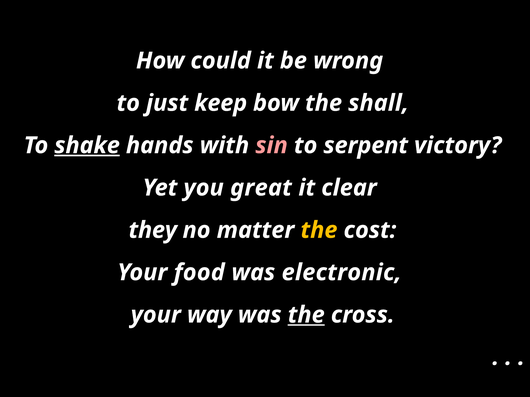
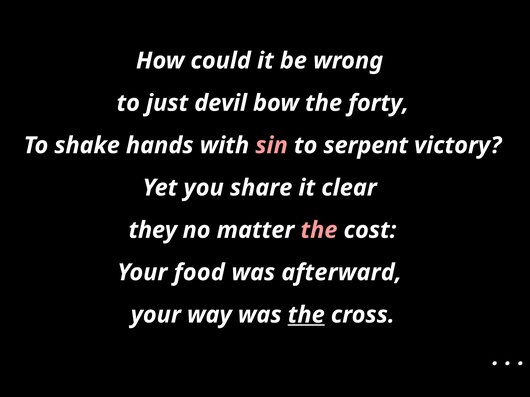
keep: keep -> devil (221, 103)
shall: shall -> forty (379, 103)
shake underline: present -> none (87, 146)
great: great -> share (261, 188)
the colour: yellow -> pink (319, 230)
electronic: electronic -> afterward (342, 273)
